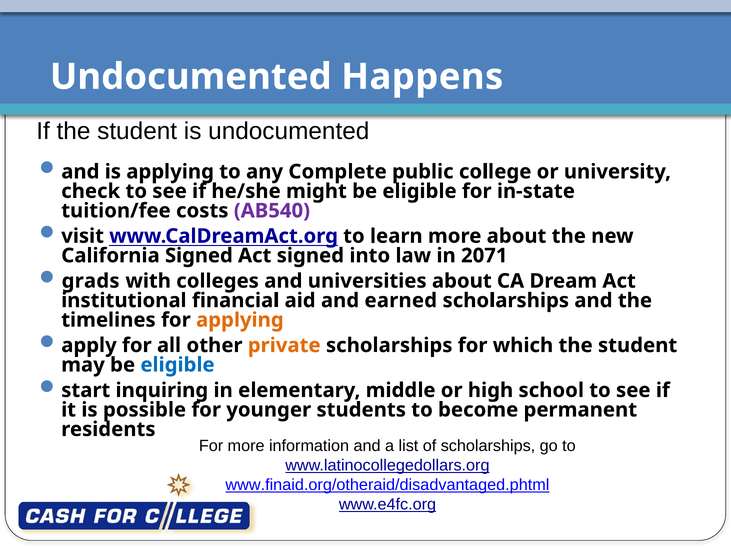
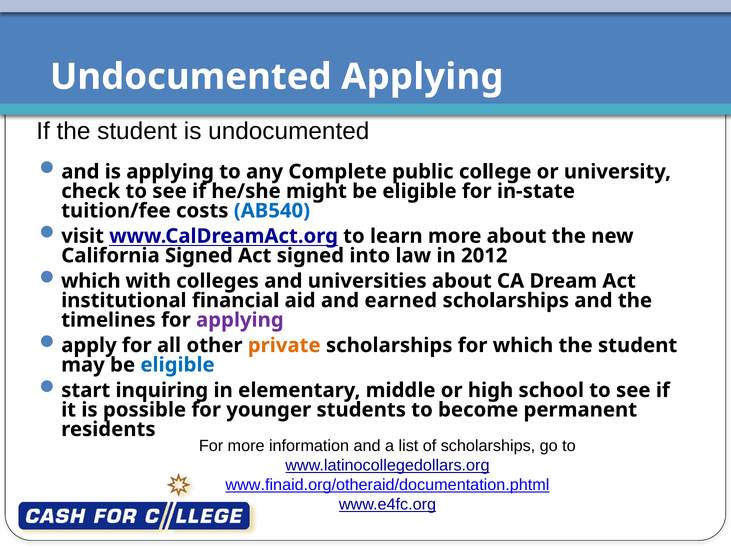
Undocumented Happens: Happens -> Applying (422, 77)
AB540 colour: purple -> blue (272, 211)
2071: 2071 -> 2012 (484, 256)
grads: grads -> which (91, 281)
applying colour: orange -> purple (240, 320)
www.finaid.org/otheraid/disadvantaged.phtml: www.finaid.org/otheraid/disadvantaged.phtml -> www.finaid.org/otheraid/documentation.phtml (387, 485)
